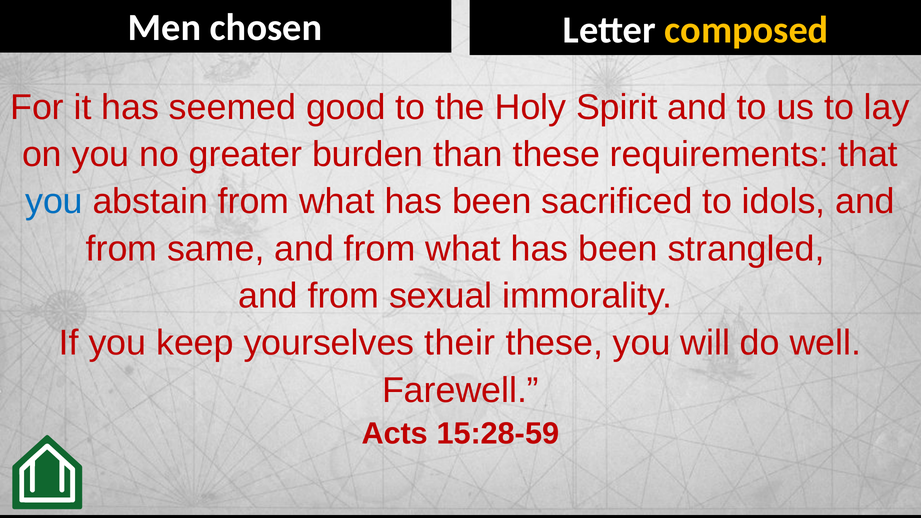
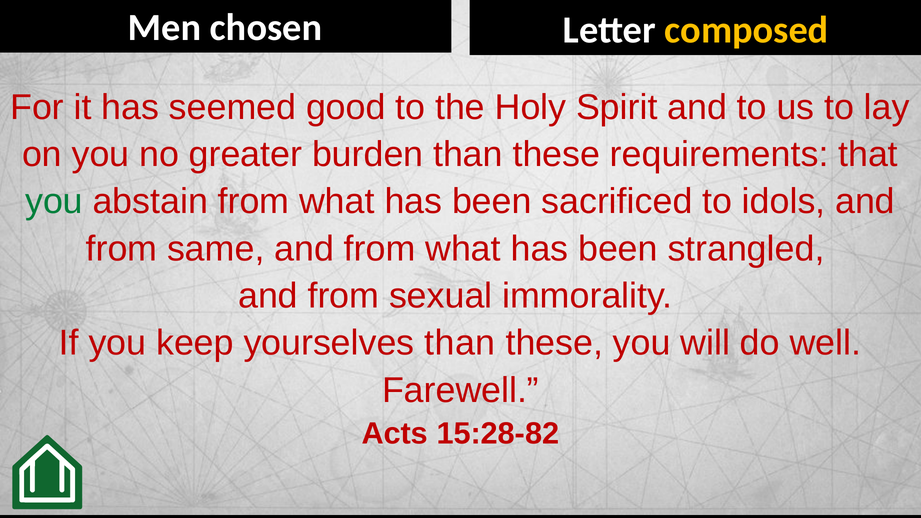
you colour: blue -> green (54, 202)
yourselves their: their -> than (460, 343)
15:28-59: 15:28-59 -> 15:28-82 (498, 434)
